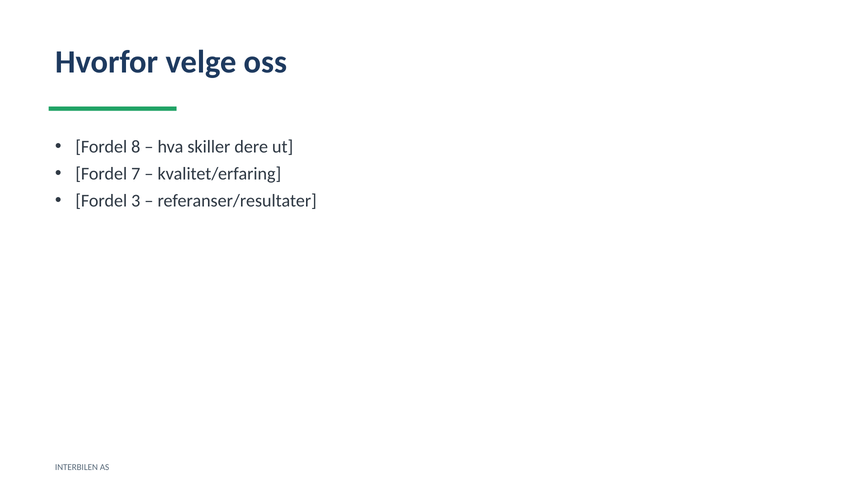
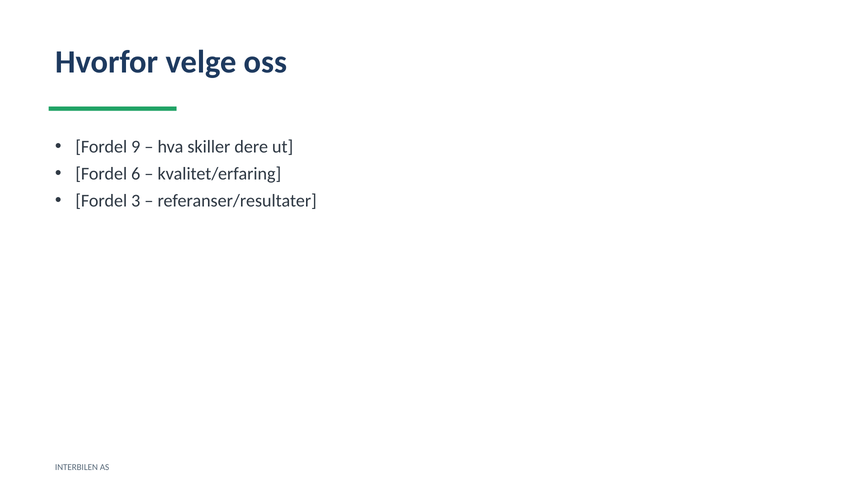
8: 8 -> 9 (136, 147)
7: 7 -> 6 (136, 174)
